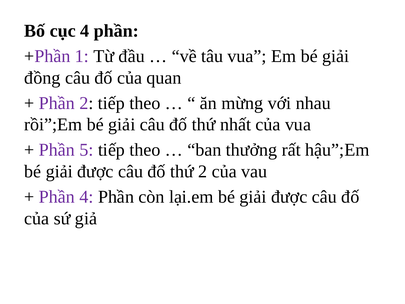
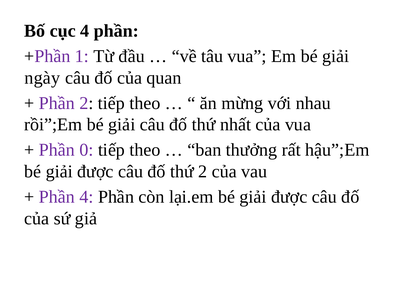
đồng: đồng -> ngày (42, 78)
5: 5 -> 0 (86, 150)
